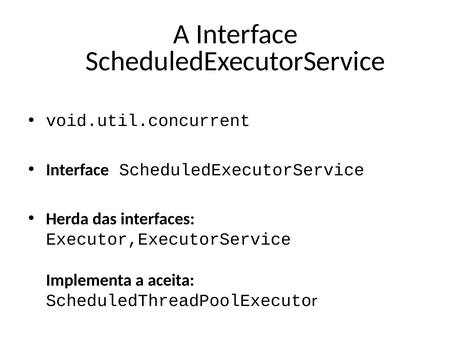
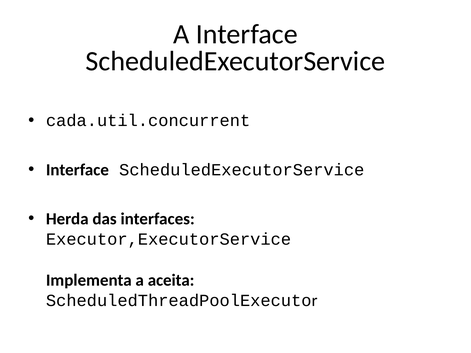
void.util.concurrent: void.util.concurrent -> cada.util.concurrent (148, 121)
